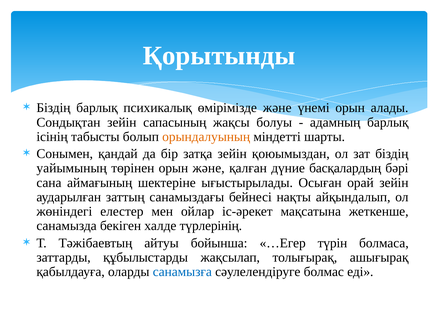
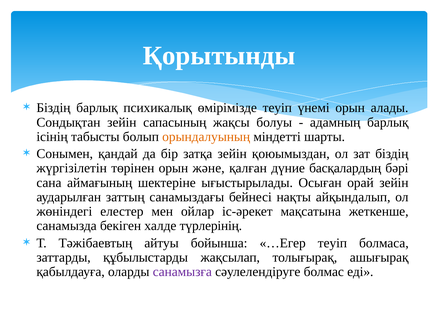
өмірімізде және: және -> теуіп (277, 108)
уайымының: уайымының -> жүргізілетін (72, 168)
…Егер түрін: түрін -> теуіп (332, 243)
санамызға colour: blue -> purple (182, 272)
